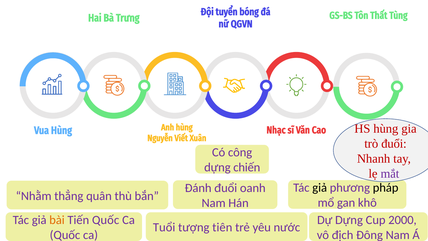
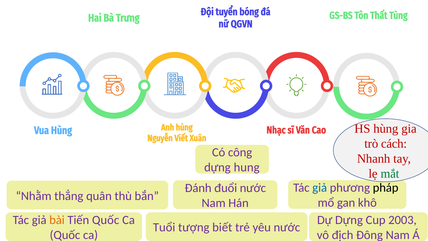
trò đuổi: đuổi -> cách (394, 143)
chiến: chiến -> hung (247, 167)
mắt colour: purple -> green (390, 173)
giả colour: black -> blue (320, 188)
đuổi oanh: oanh -> nước (253, 188)
2000: 2000 -> 2003 (402, 220)
tiên: tiên -> biết (222, 227)
